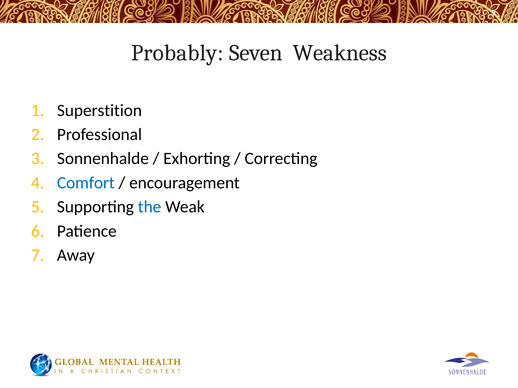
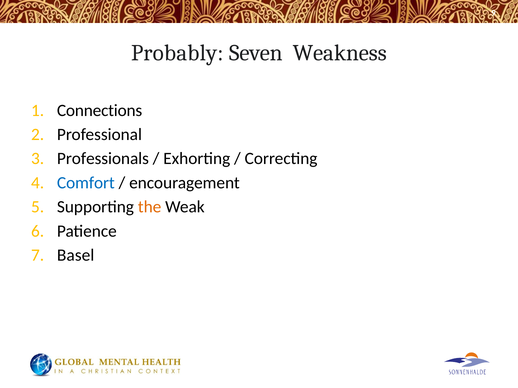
Superstition: Superstition -> Connections (100, 111)
Sonnenhalde: Sonnenhalde -> Professionals (103, 159)
the colour: blue -> orange (150, 207)
Away: Away -> Basel (76, 256)
